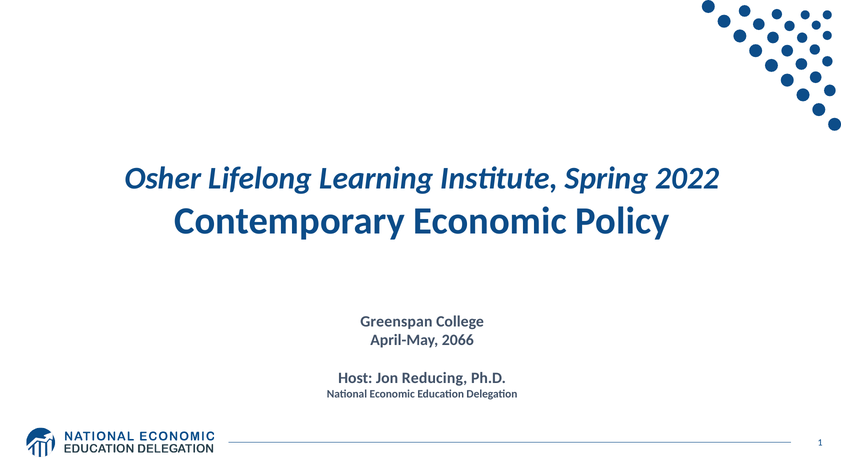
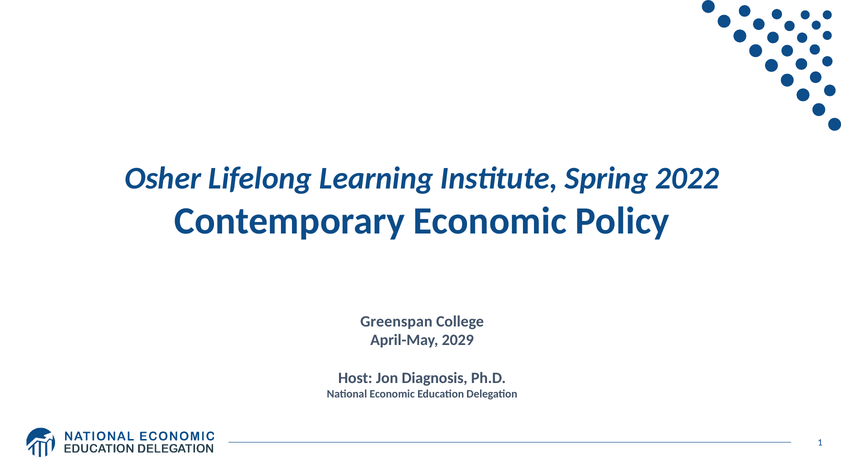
2066: 2066 -> 2029 (458, 340)
Reducing: Reducing -> Diagnosis (435, 378)
